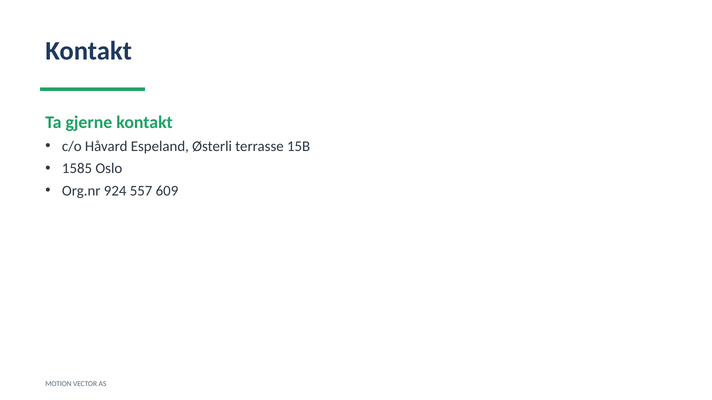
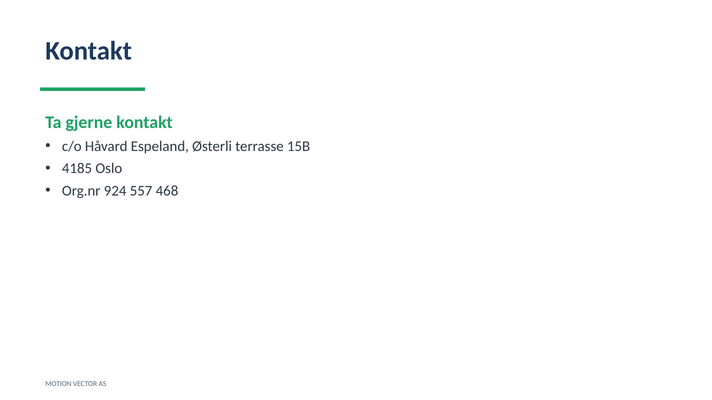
1585: 1585 -> 4185 (77, 169)
609: 609 -> 468 (167, 191)
